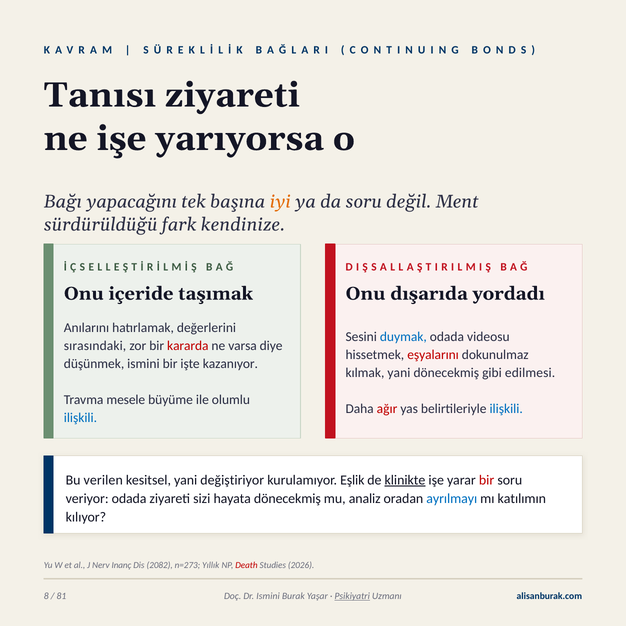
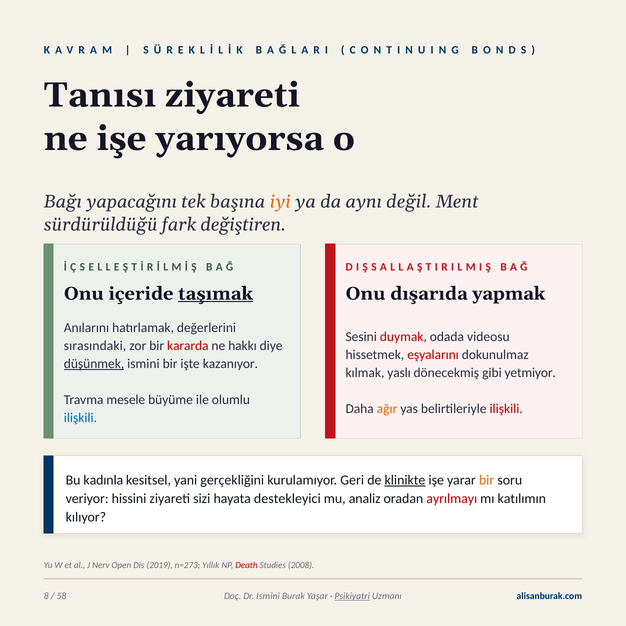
da soru: soru -> aynı (364, 202)
kendinize: kendinize -> değiştiren (243, 225)
taşımak underline: none -> present (216, 294)
yordadı: yordadı -> yapmak (509, 294)
duymak colour: blue -> red (403, 337)
varsa: varsa -> hakkı (243, 346)
düşünmek underline: none -> present (94, 364)
kılmak yani: yani -> yaslı (399, 373)
edilmesi: edilmesi -> yetmiyor (530, 373)
ağır colour: red -> orange (387, 409)
ilişkili colour: blue -> red (506, 409)
verilen: verilen -> kadınla (103, 480)
değiştiriyor: değiştiriyor -> gerçekliğini (232, 480)
Eşlik: Eşlik -> Geri (352, 480)
bir colour: red -> orange (487, 480)
veriyor odada: odada -> hissini (129, 499)
hayata dönecekmiş: dönecekmiş -> destekleyici (287, 499)
ayrılmayı colour: blue -> red (452, 499)
Inanç: Inanç -> Open (121, 565)
2082: 2082 -> 2019 (160, 565)
2026: 2026 -> 2008 (301, 565)
81: 81 -> 58 (61, 596)
